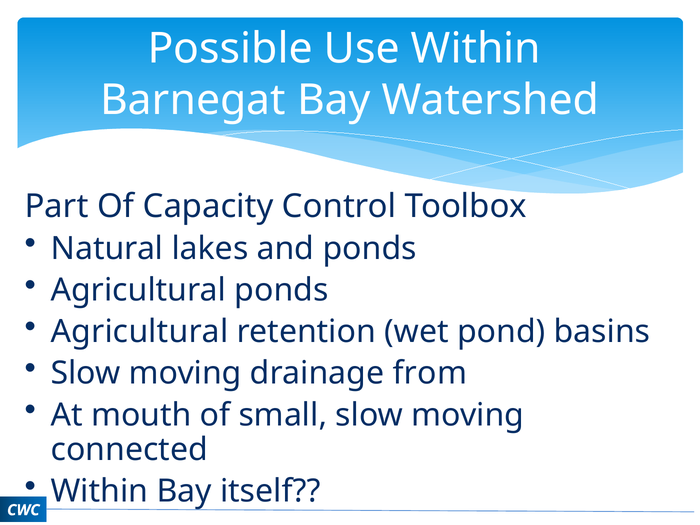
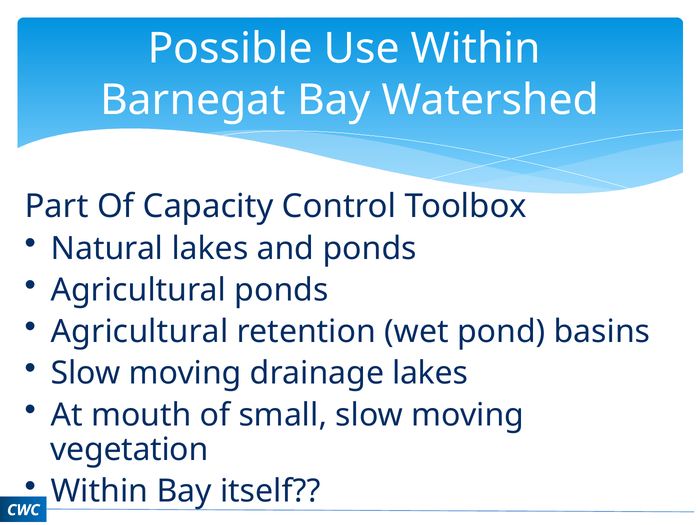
drainage from: from -> lakes (430, 373)
connected: connected -> vegetation (129, 450)
